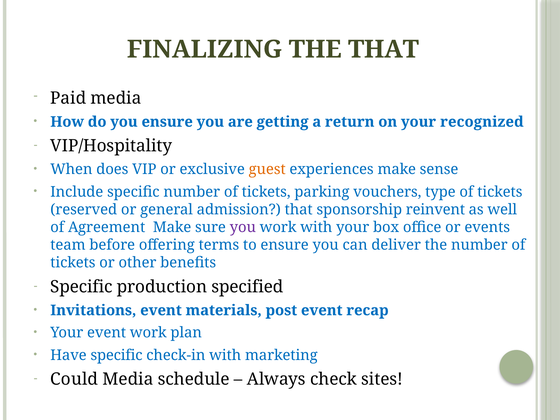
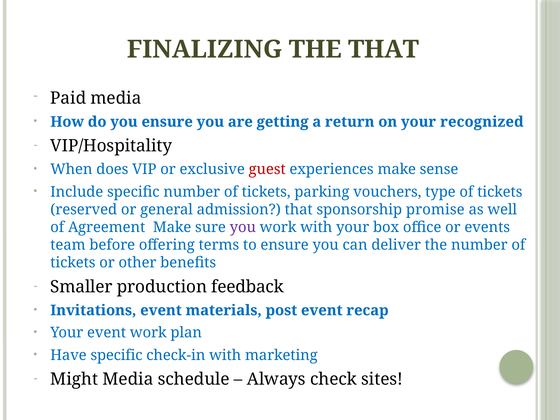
guest colour: orange -> red (267, 169)
reinvent: reinvent -> promise (435, 210)
Specific: Specific -> Smaller (81, 287)
specified: specified -> feedback (248, 287)
Could: Could -> Might (74, 379)
